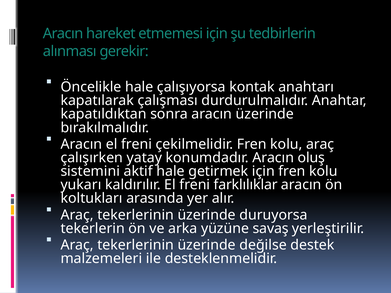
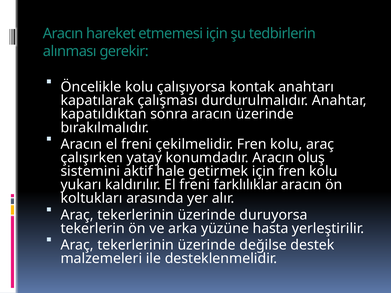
Öncelikle hale: hale -> kolu (139, 87)
savaş: savaş -> hasta (271, 229)
